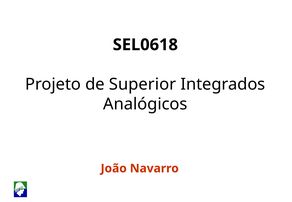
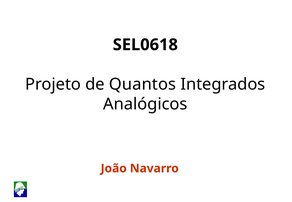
Superior: Superior -> Quantos (142, 84)
